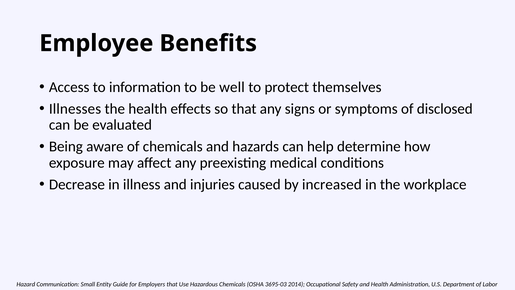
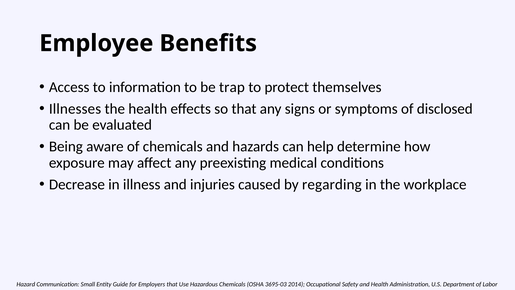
well: well -> trap (232, 87)
increased: increased -> regarding (332, 184)
